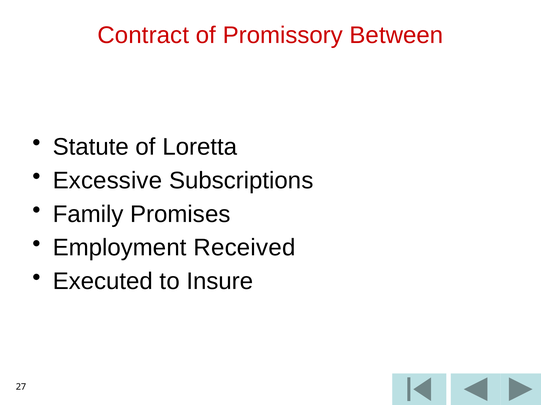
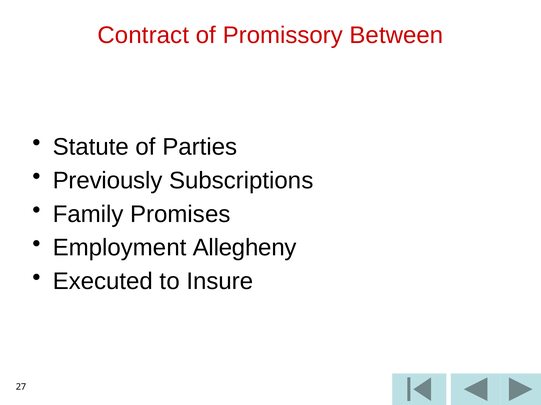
Loretta: Loretta -> Parties (200, 147)
Excessive: Excessive -> Previously (108, 181)
Received: Received -> Allegheny (245, 248)
